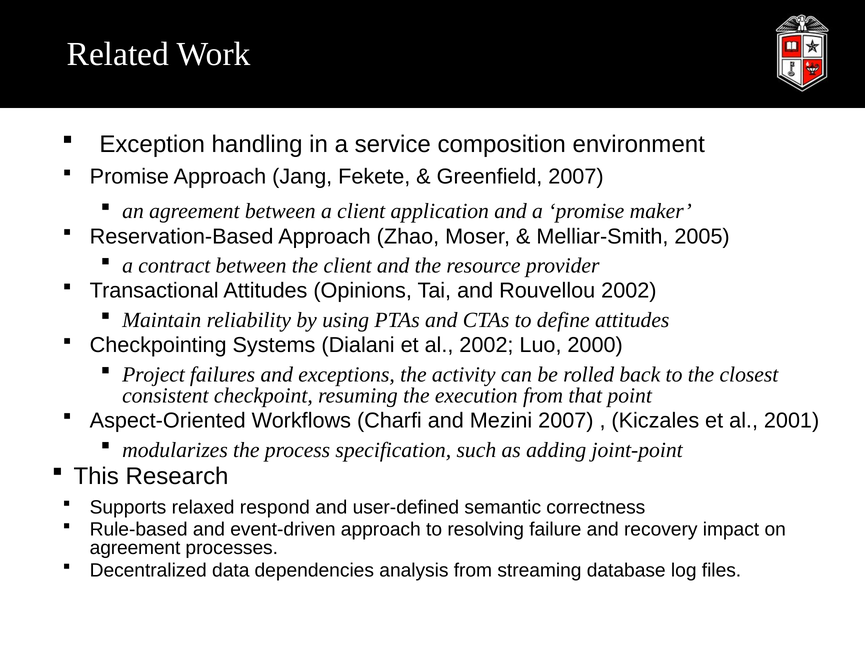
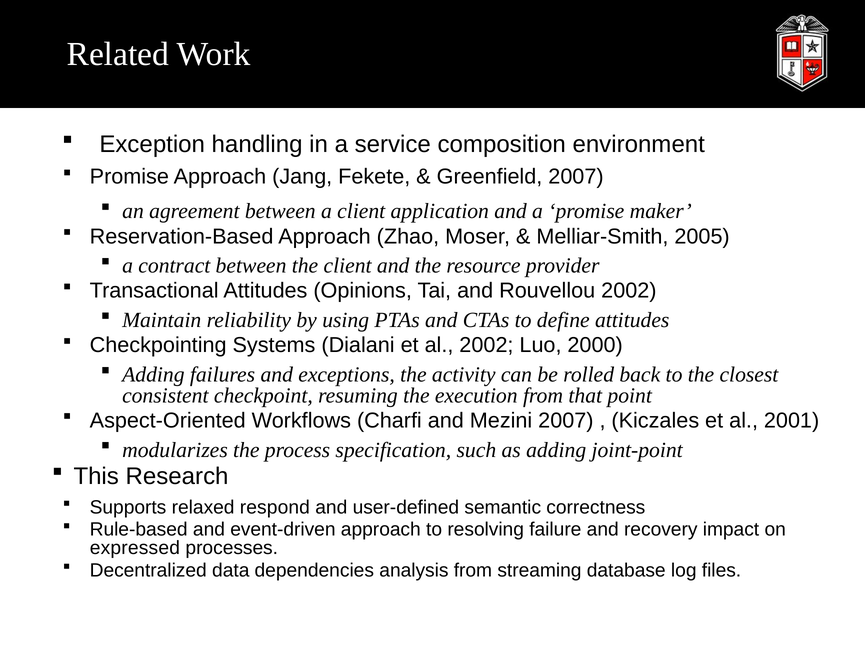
Project: Project -> Adding (153, 375)
agreement: agreement -> expressed (135, 549)
